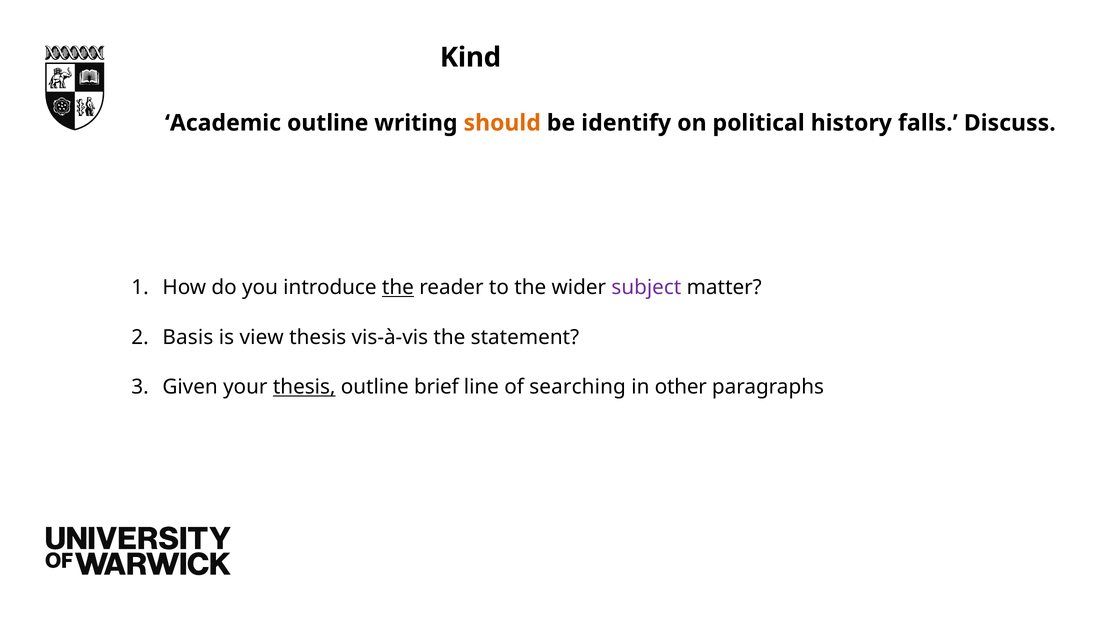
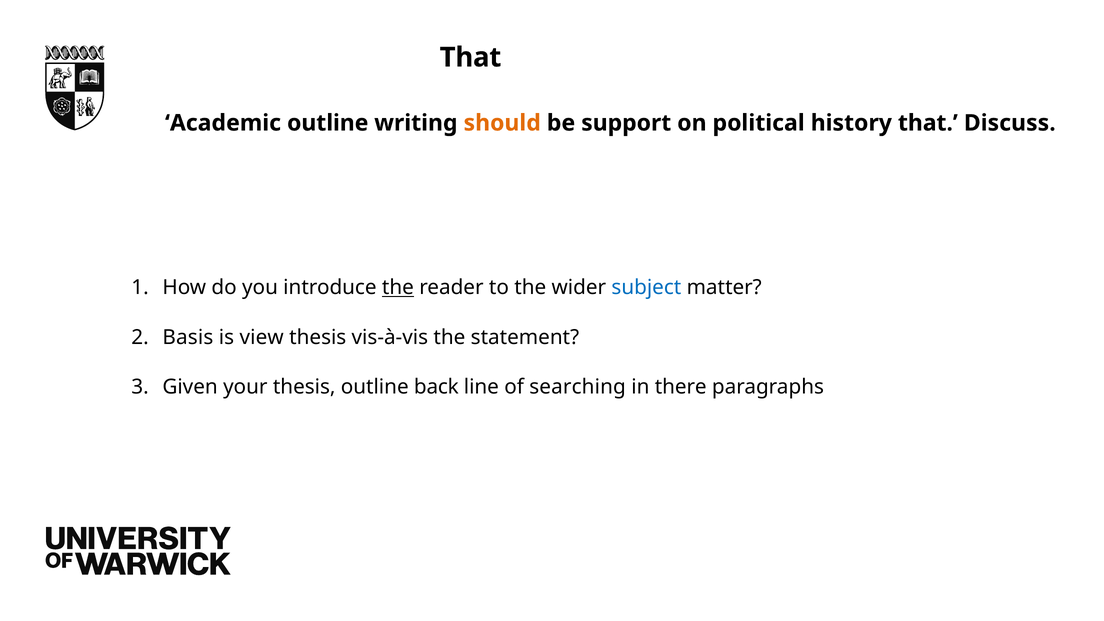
Kind: Kind -> That (470, 57)
identify: identify -> support (626, 123)
history falls: falls -> that (928, 123)
subject colour: purple -> blue (646, 288)
thesis underline: present -> none (304, 387)
brief: brief -> back (436, 387)
other: other -> there (681, 387)
